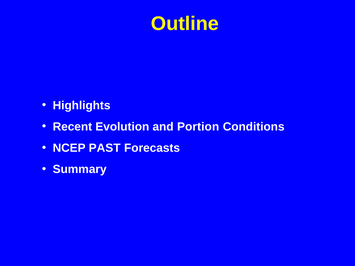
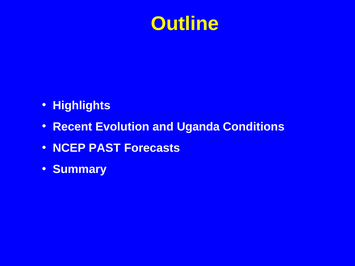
Portion: Portion -> Uganda (198, 127)
